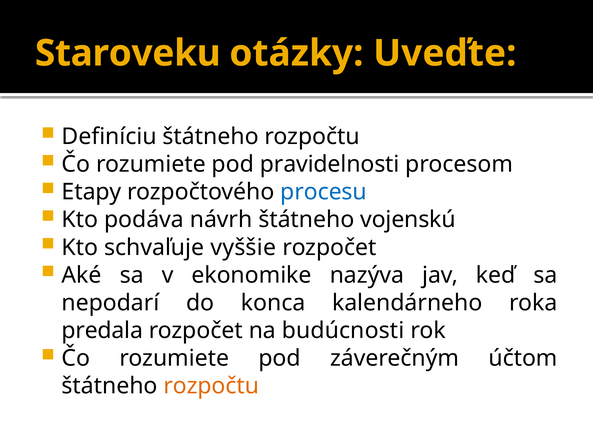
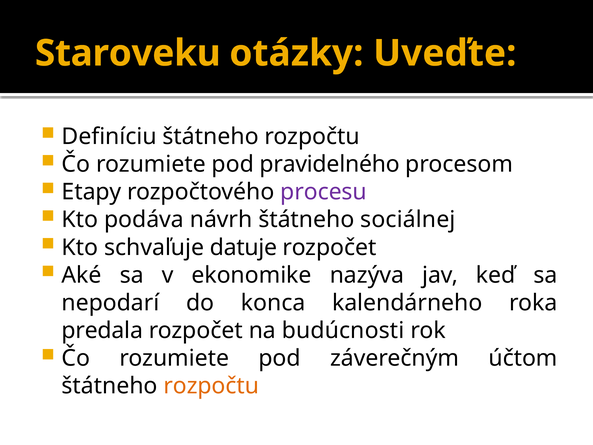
pravidelnosti: pravidelnosti -> pravidelného (330, 164)
procesu colour: blue -> purple (324, 192)
vojenskú: vojenskú -> sociálnej (408, 220)
vyššie: vyššie -> datuje (243, 247)
